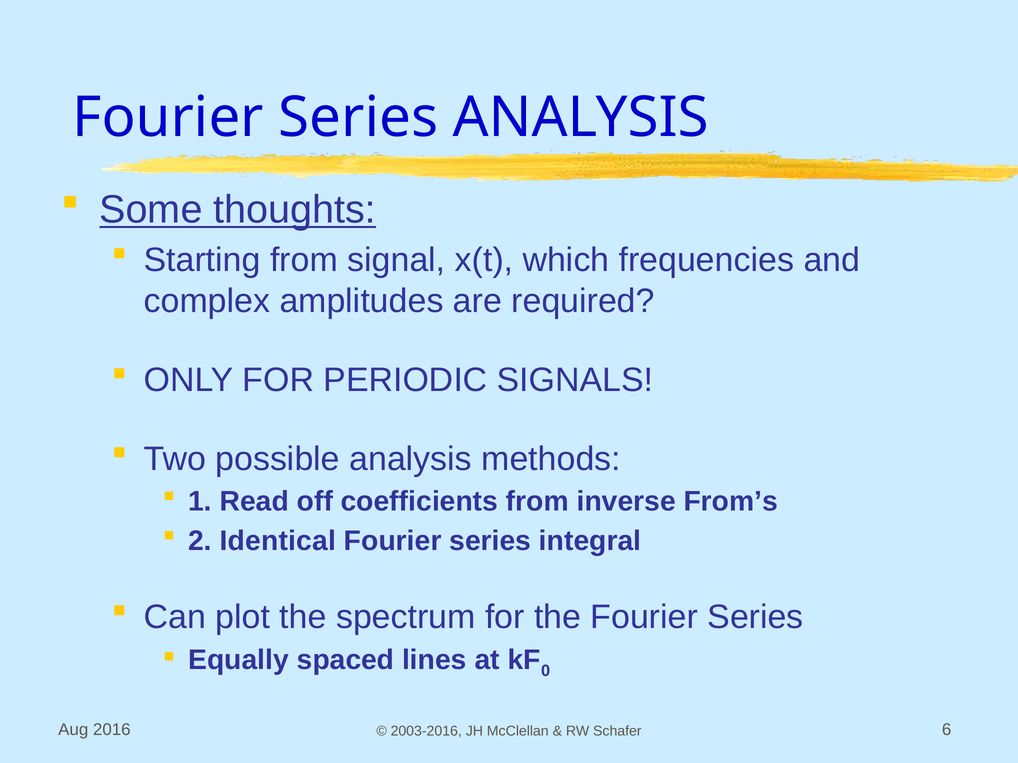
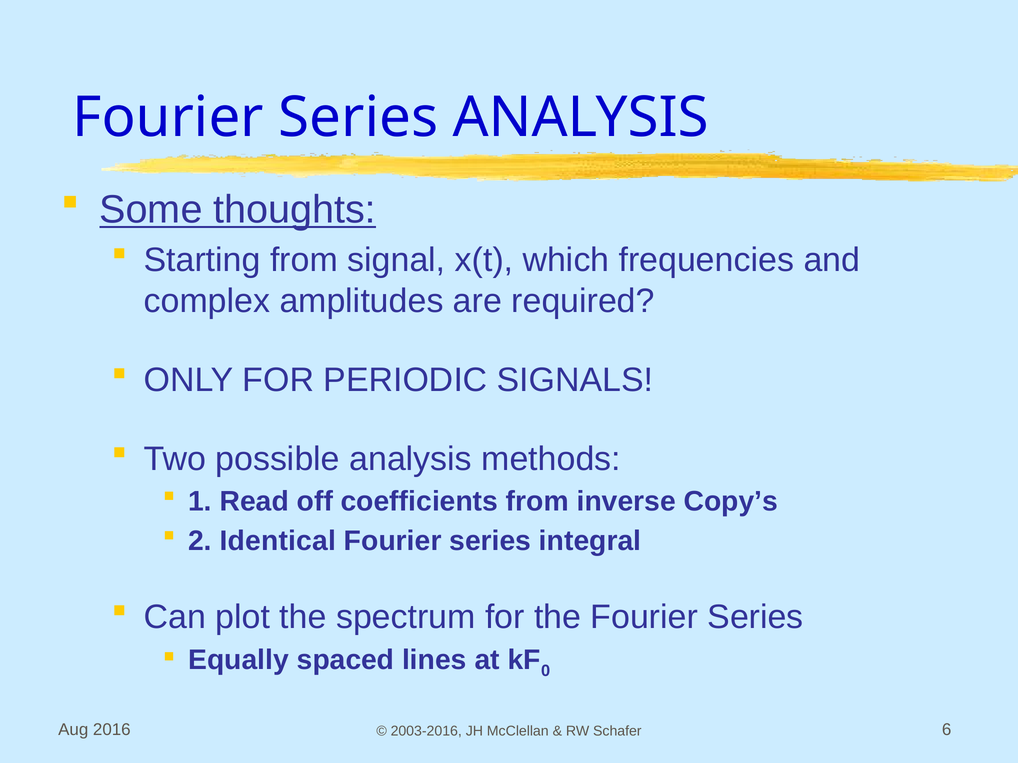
From’s: From’s -> Copy’s (731, 502)
